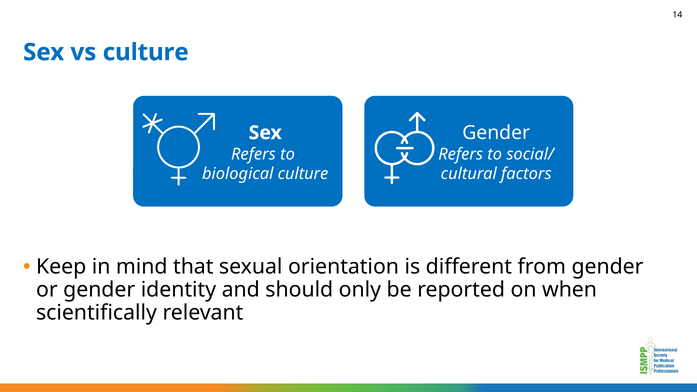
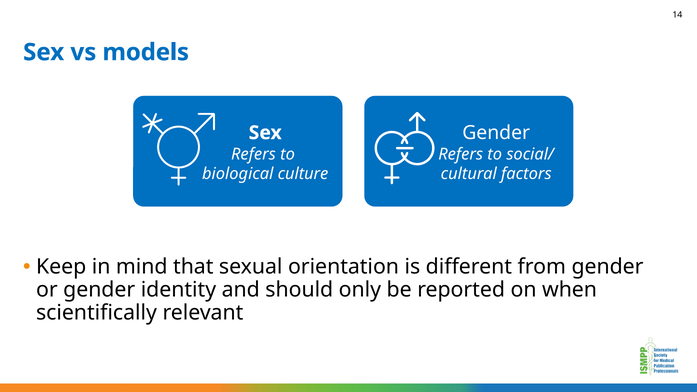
vs culture: culture -> models (146, 52)
